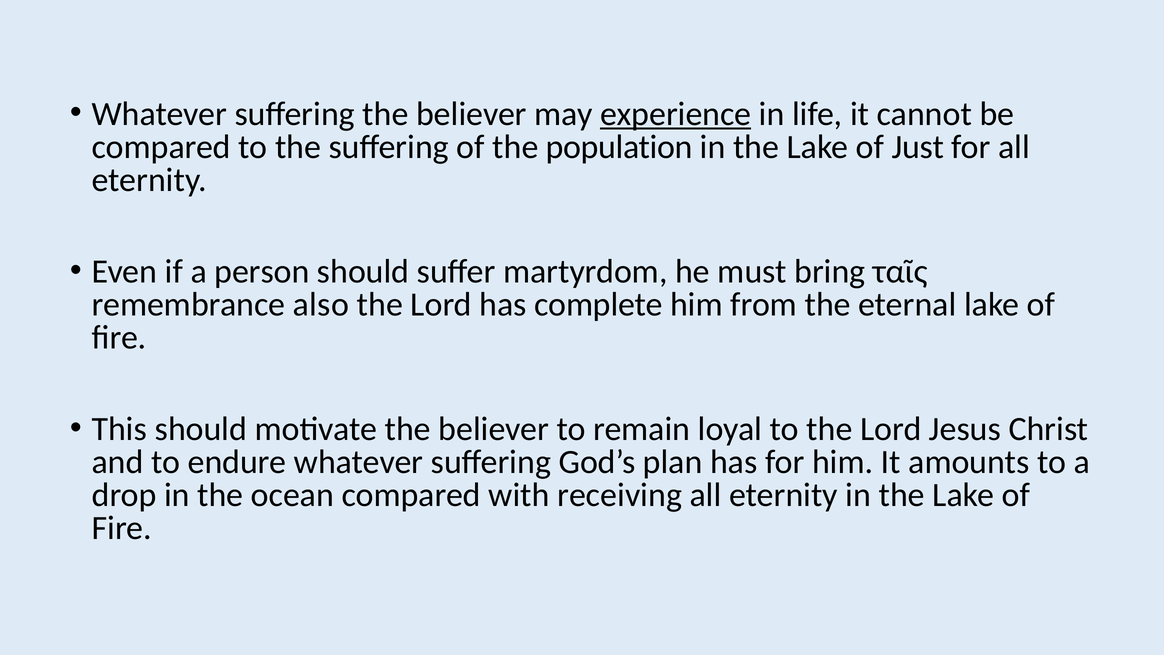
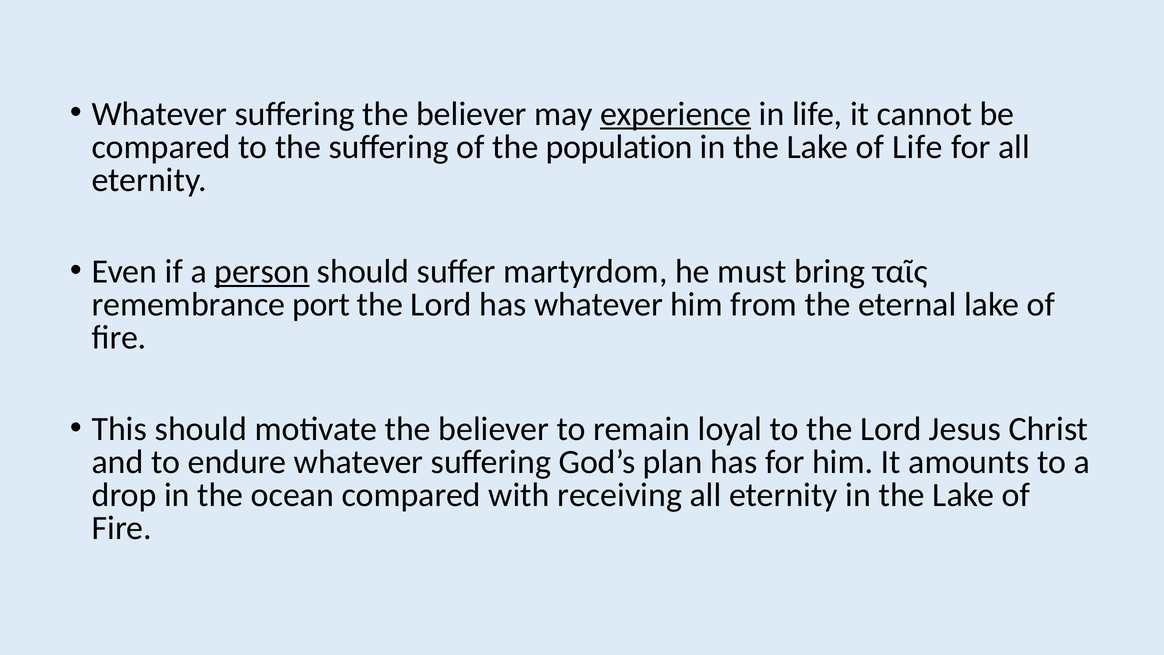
of Just: Just -> Life (918, 147)
person underline: none -> present (262, 271)
also: also -> port (321, 304)
has complete: complete -> whatever (599, 304)
